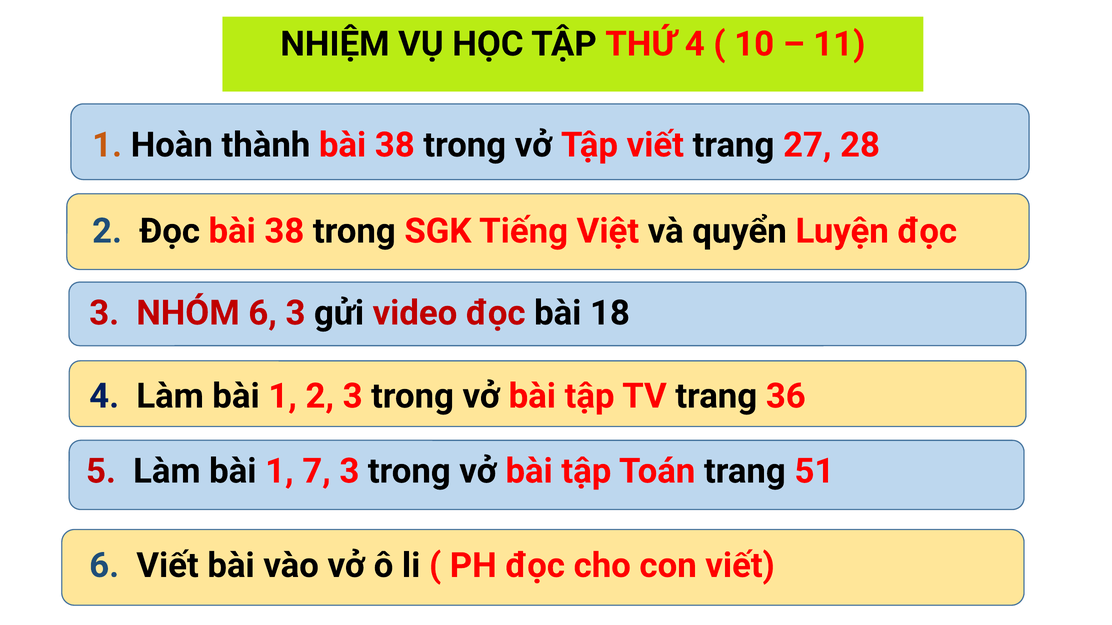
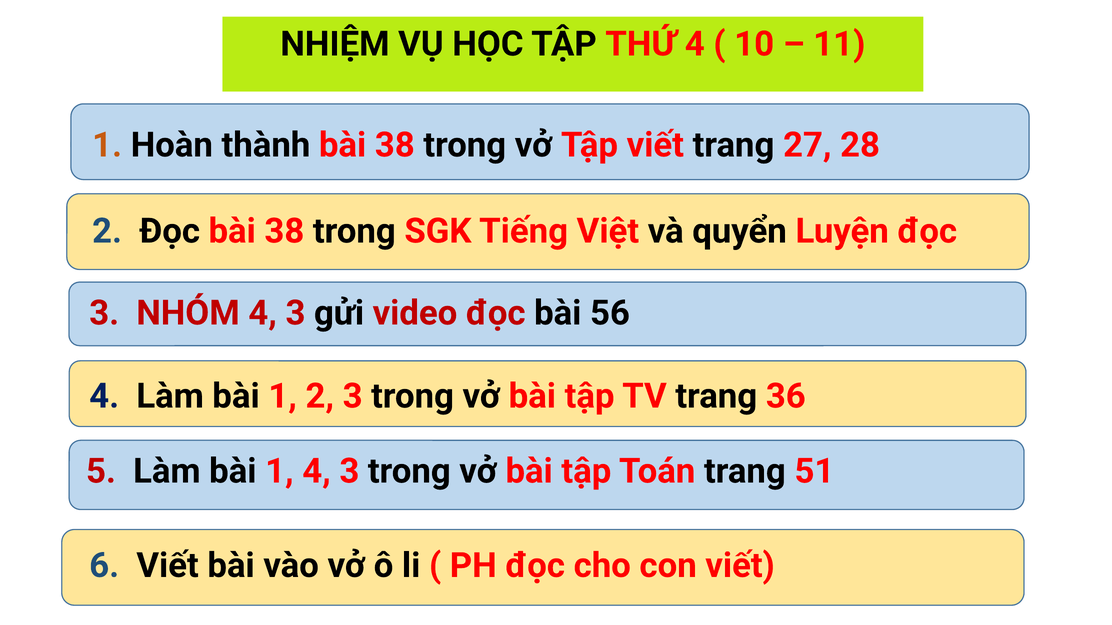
NHÓM 6: 6 -> 4 (263, 313)
18: 18 -> 56 (610, 313)
1 7: 7 -> 4 (317, 471)
